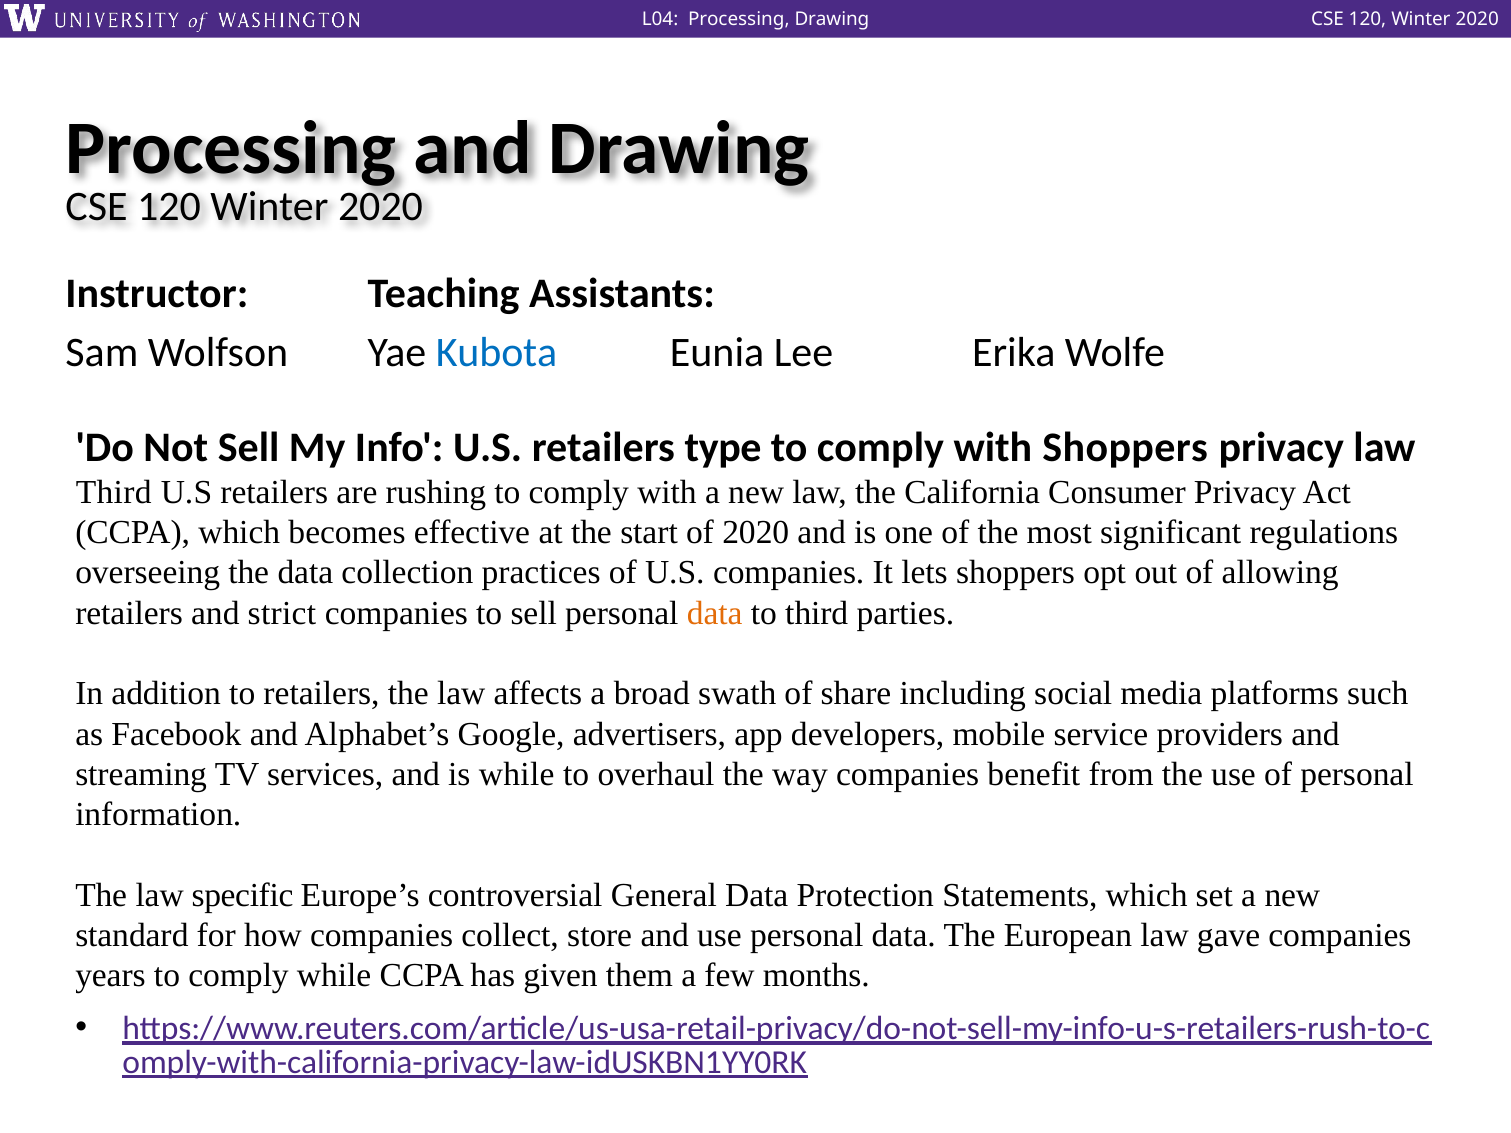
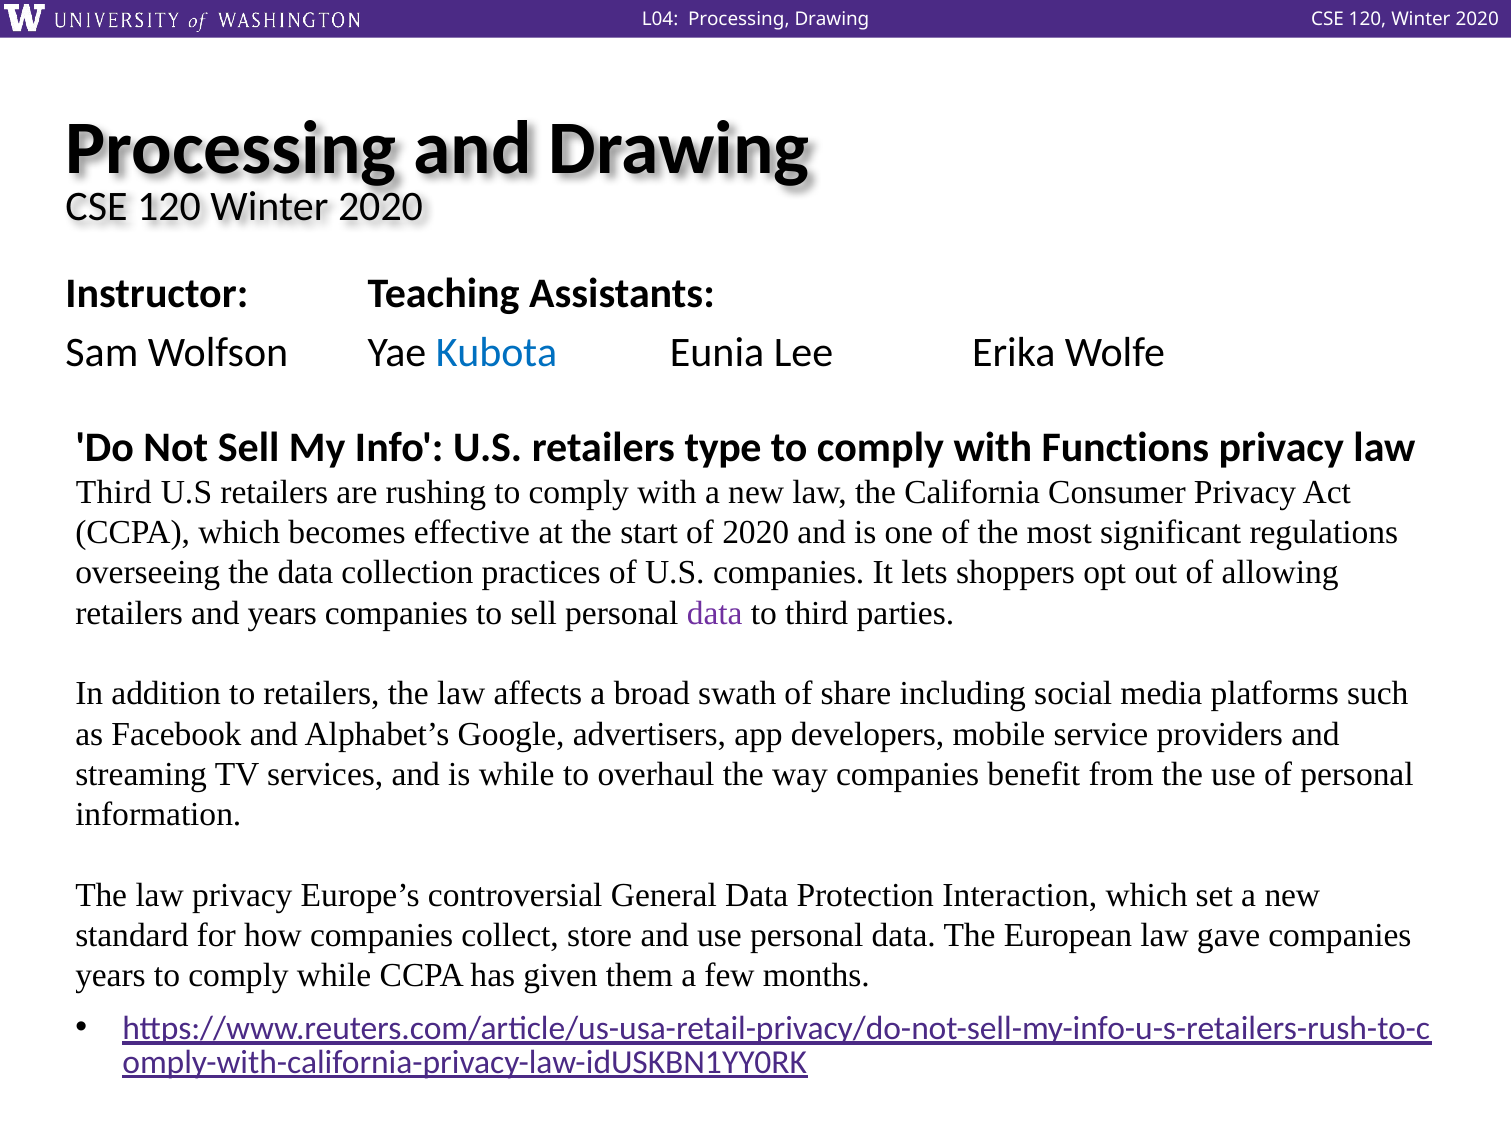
with Shoppers: Shoppers -> Functions (1125, 448)
and strict: strict -> years (282, 613)
data colour: orange -> purple (715, 613)
law specific: specific -> privacy (242, 895)
Statements: Statements -> Interaction (1020, 895)
